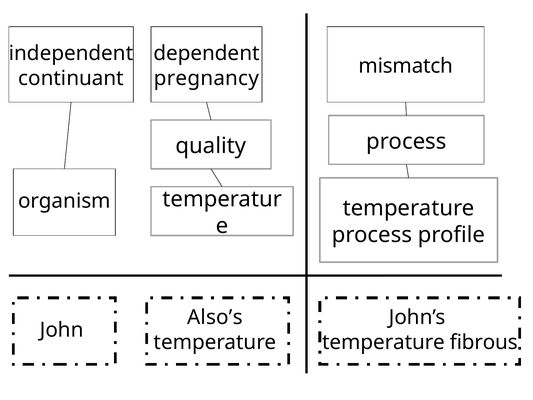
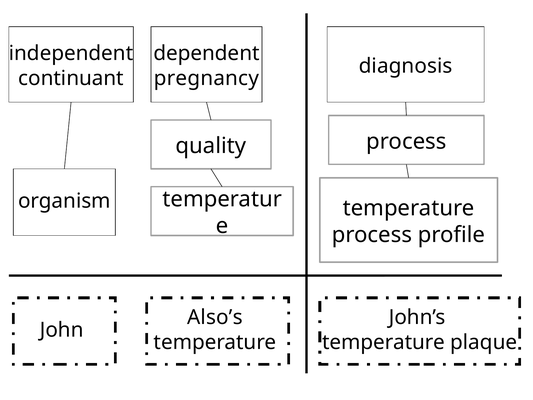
mismatch: mismatch -> diagnosis (406, 66)
fibrous: fibrous -> plaque (484, 342)
